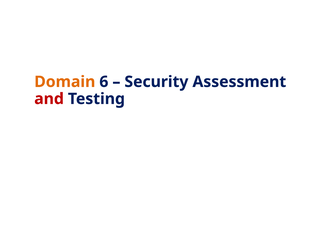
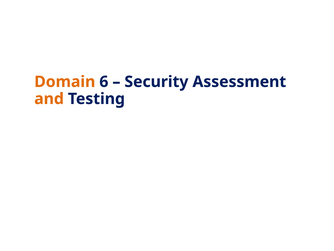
and colour: red -> orange (49, 99)
